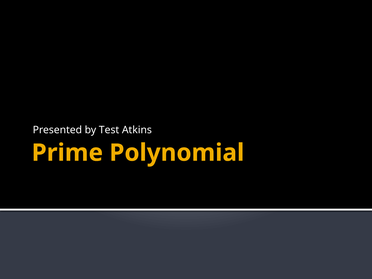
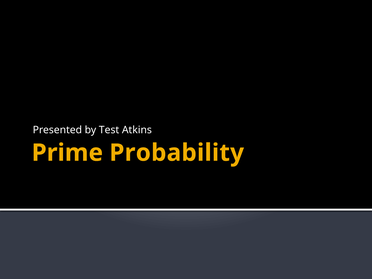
Polynomial: Polynomial -> Probability (177, 153)
